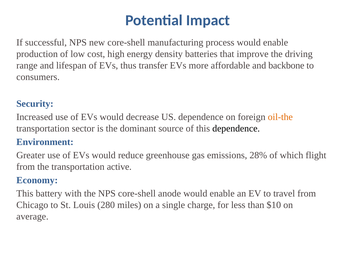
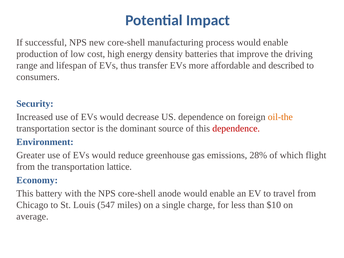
backbone: backbone -> described (286, 65)
dependence colour: black -> red (236, 129)
active: active -> lattice (119, 167)
280: 280 -> 547 (106, 205)
